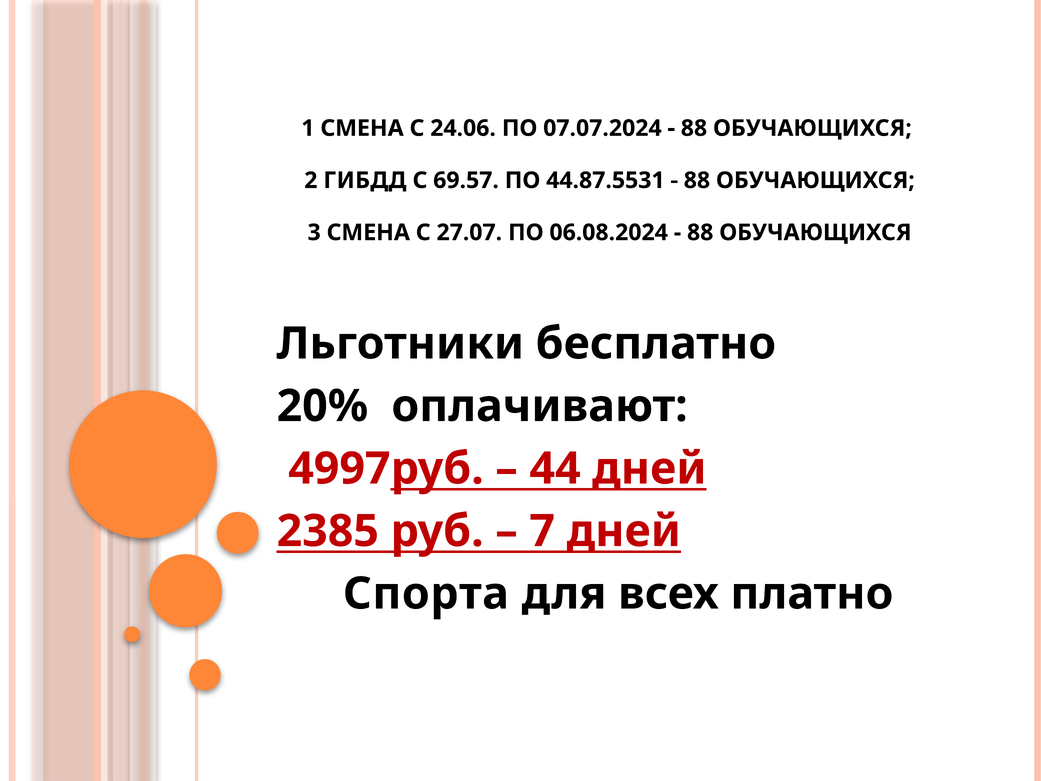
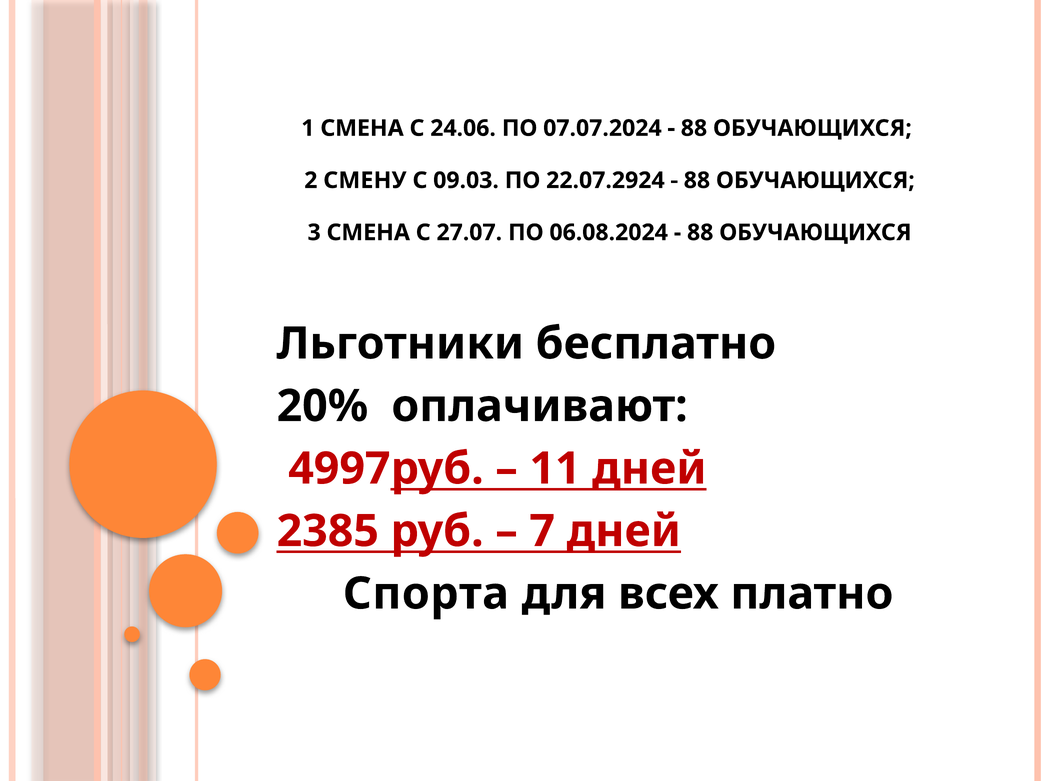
ГИБДД: ГИБДД -> СМЕНУ (365, 180)
69.57: 69.57 -> 09.03 (466, 180)
44.87.5531: 44.87.5531 -> 22.07.2924 (605, 180)
44: 44 -> 11 (555, 469)
